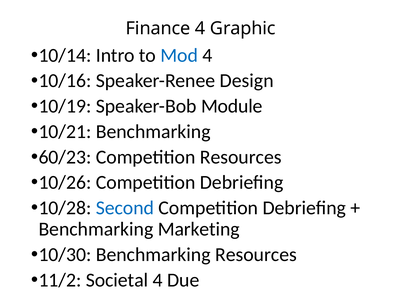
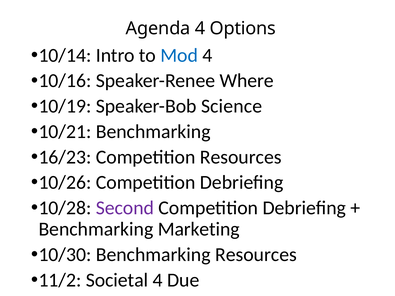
Finance: Finance -> Agenda (158, 29)
Graphic: Graphic -> Options (243, 29)
Design: Design -> Where (247, 81)
Module: Module -> Science (232, 106)
60/23: 60/23 -> 16/23 (65, 157)
Second colour: blue -> purple (125, 208)
